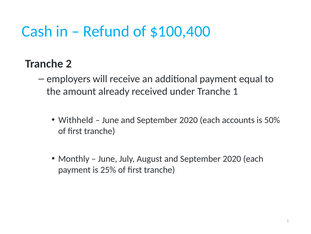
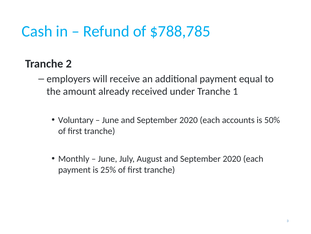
$100,400: $100,400 -> $788,785 (180, 31)
Withheld: Withheld -> Voluntary (76, 120)
